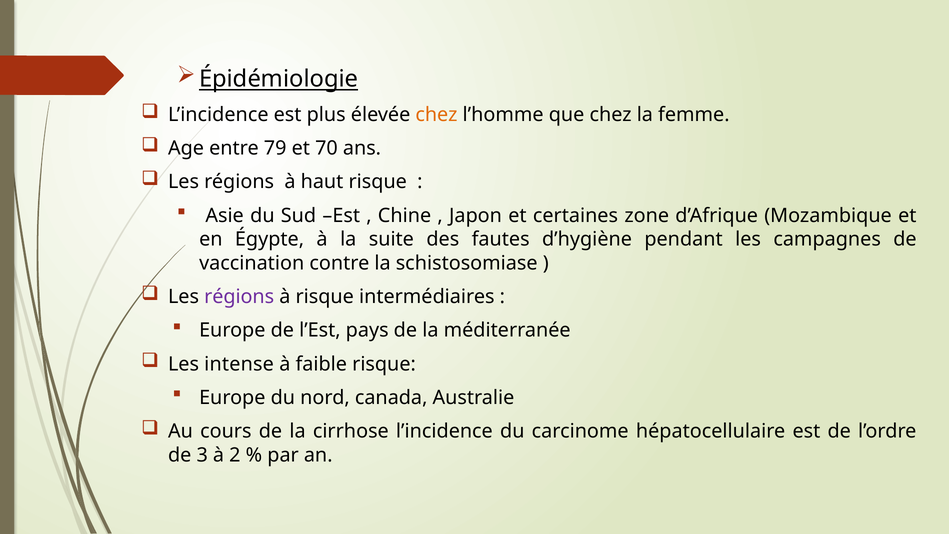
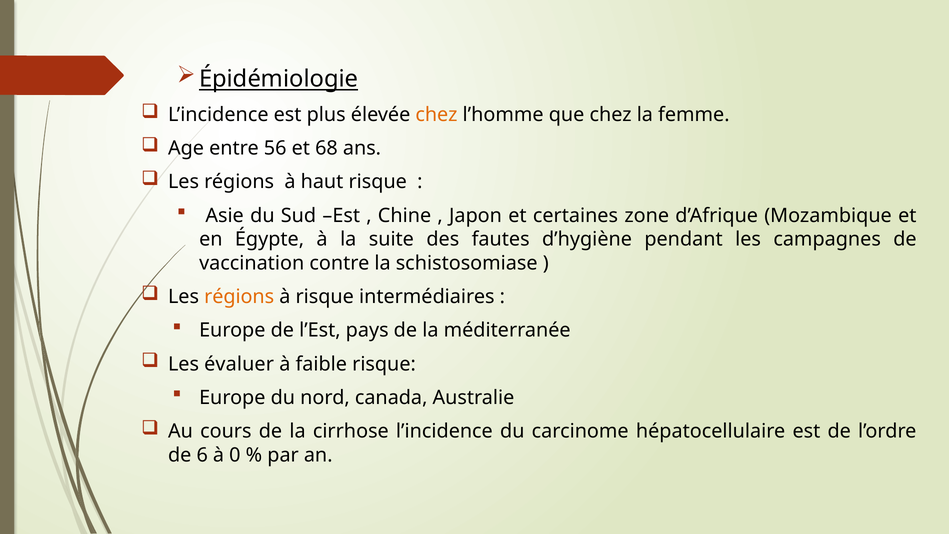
79: 79 -> 56 (275, 148)
70: 70 -> 68 (326, 148)
régions colour: purple -> orange (239, 297)
intense: intense -> évaluer (239, 364)
3: 3 -> 6 (202, 455)
2: 2 -> 0 (235, 455)
